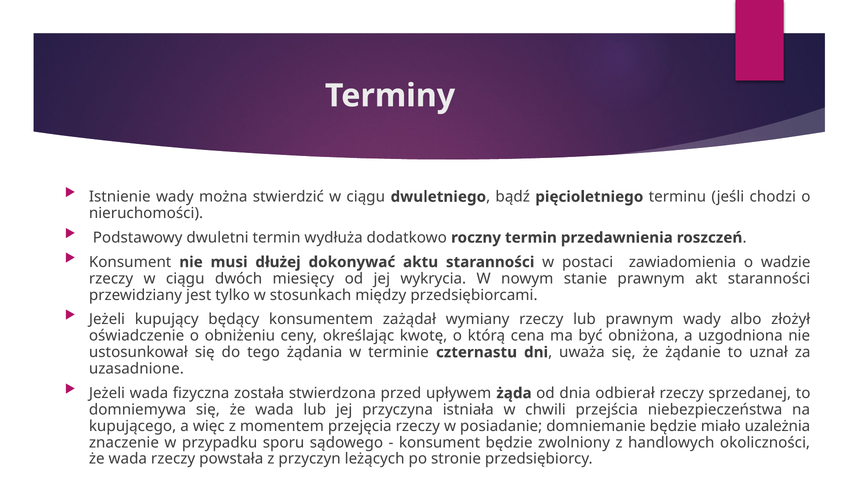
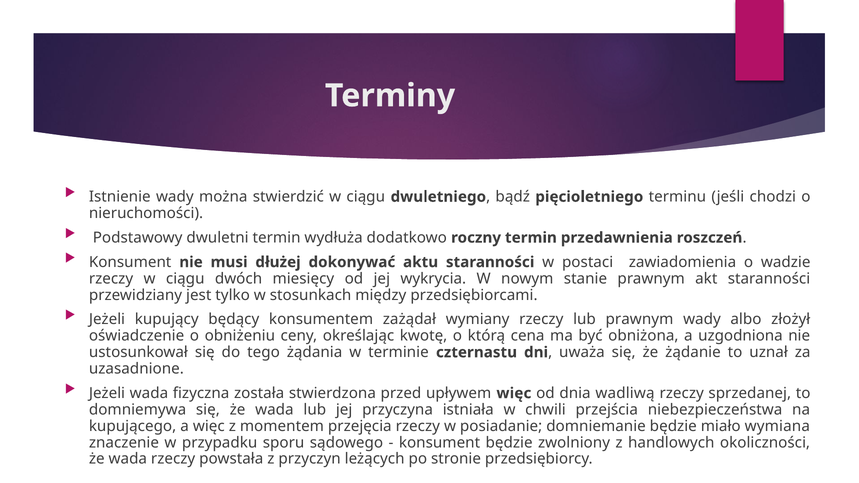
upływem żąda: żąda -> więc (514, 393)
odbierał: odbierał -> wadliwą (625, 393)
uzależnia: uzależnia -> wymiana (777, 426)
